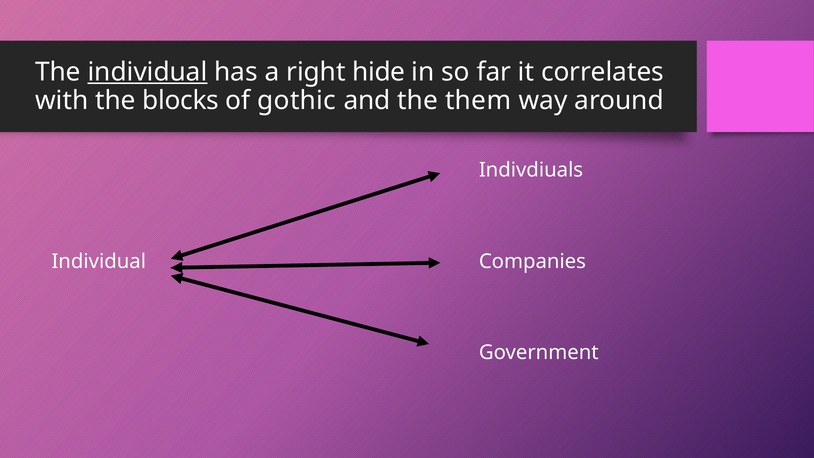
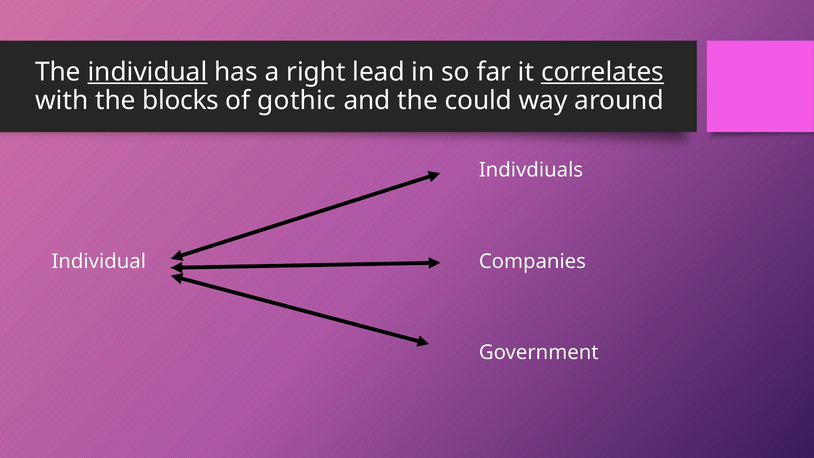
hide: hide -> lead (379, 72)
correlates underline: none -> present (602, 72)
them: them -> could (478, 100)
